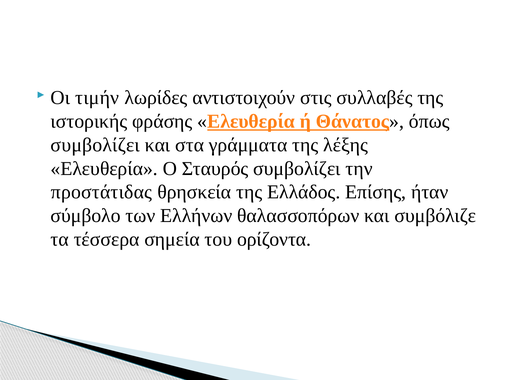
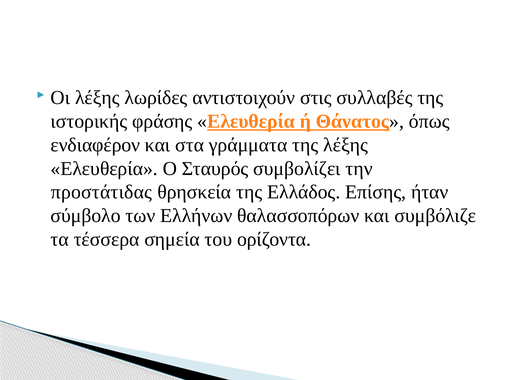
Οι τιμήν: τιμήν -> λέξης (97, 98)
συμβολίζει: συμβολίζει -> ενδιαφέρον (95, 145)
